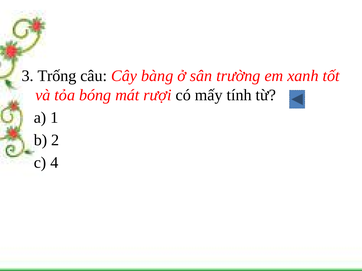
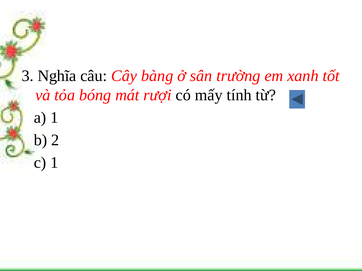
Trống: Trống -> Nghĩa (57, 76)
c 4: 4 -> 1 (54, 163)
